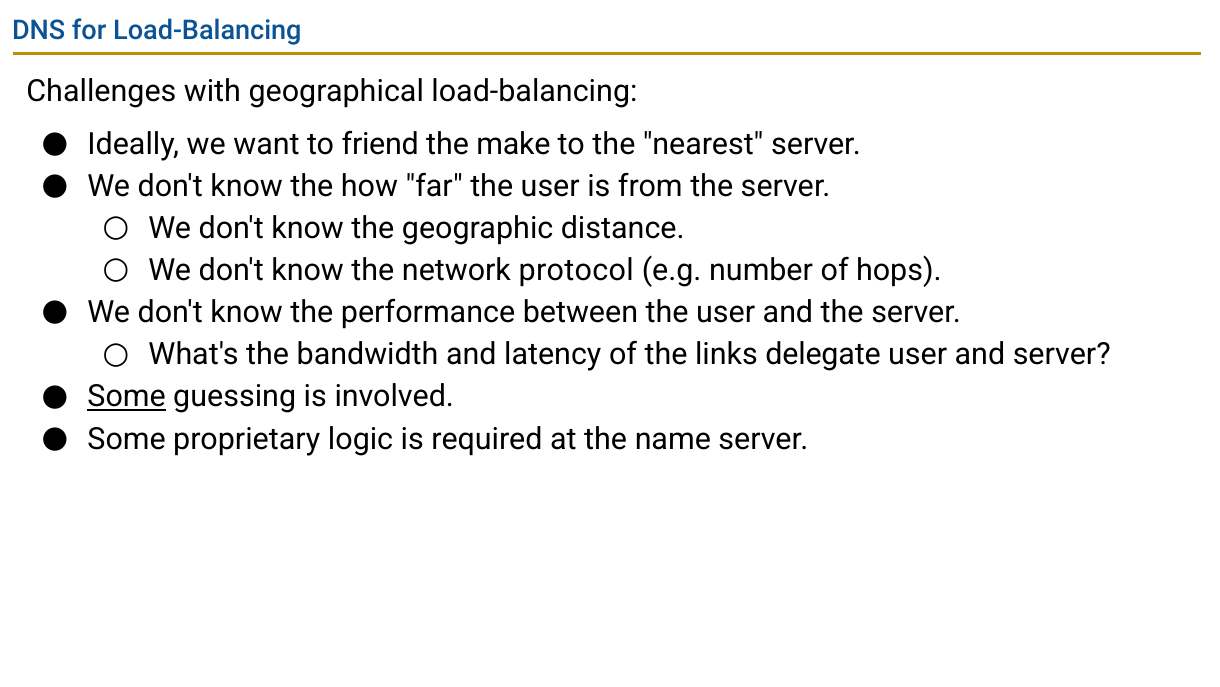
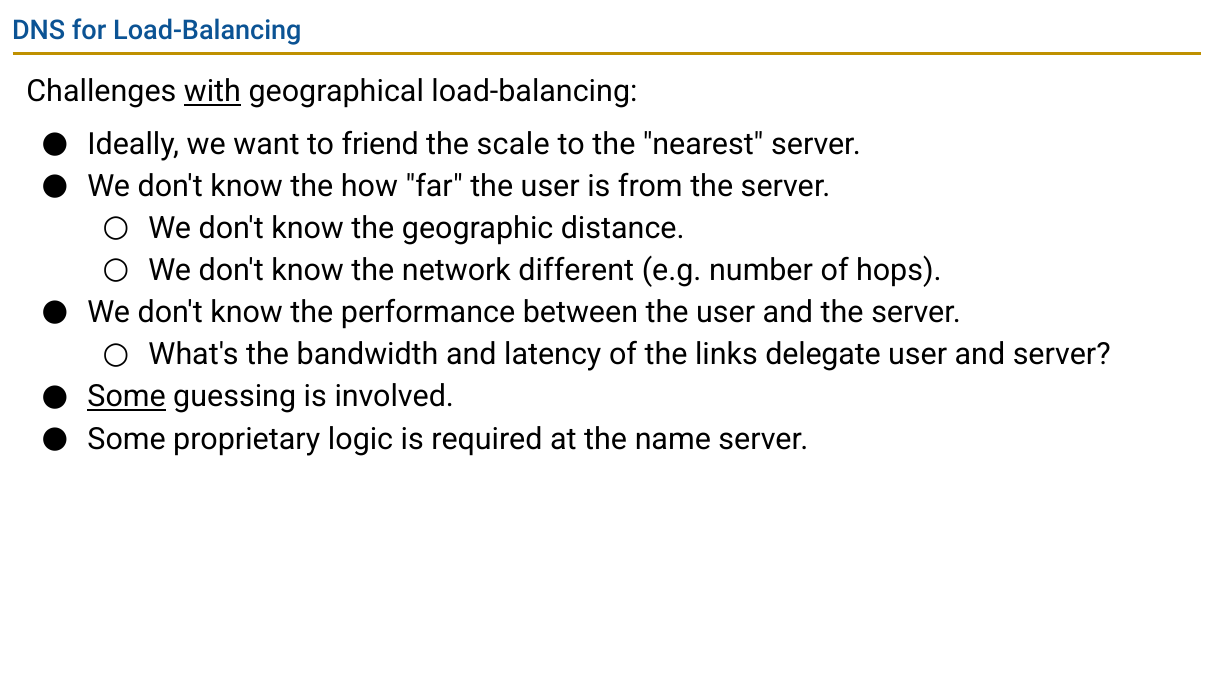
with underline: none -> present (212, 92)
make: make -> scale (513, 144)
protocol: protocol -> different (576, 270)
